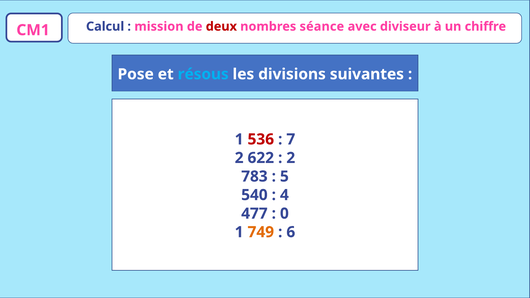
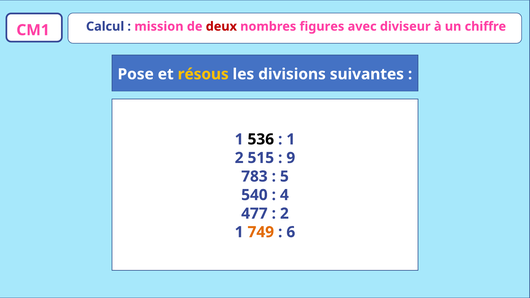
séance: séance -> figures (322, 26)
résous colour: light blue -> yellow (203, 74)
536 colour: red -> black (261, 139)
7: 7 -> 1 (291, 139)
622: 622 -> 515 (261, 158)
2: 2 -> 9 (291, 158)
0: 0 -> 2 (284, 214)
